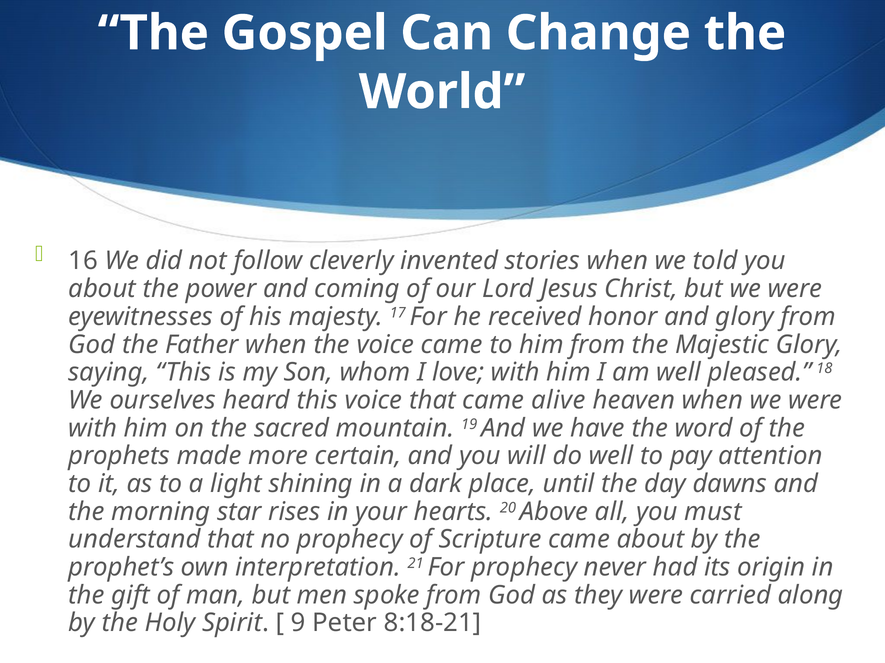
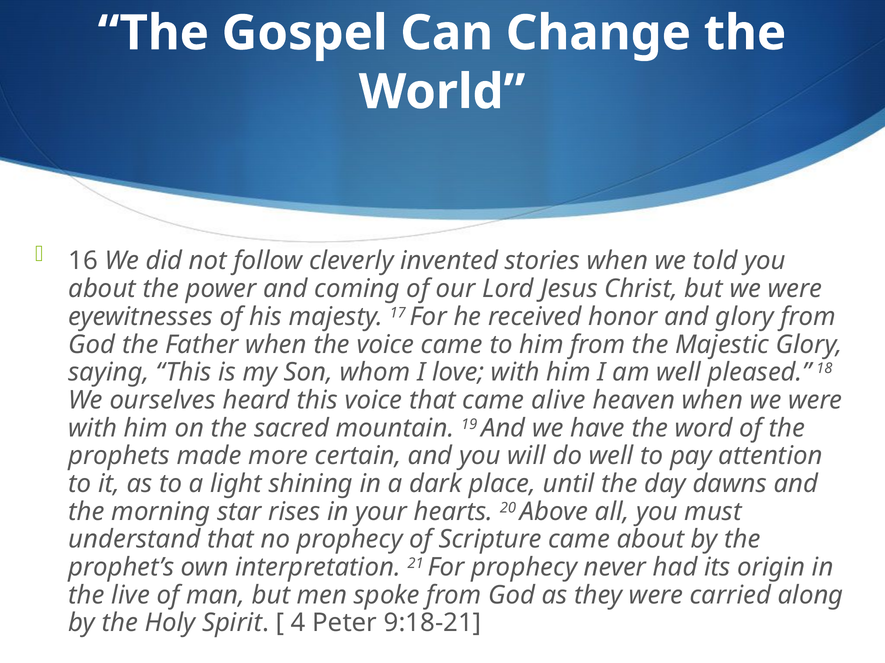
gift: gift -> live (131, 596)
9: 9 -> 4 (298, 624)
8:18-21: 8:18-21 -> 9:18-21 (433, 624)
